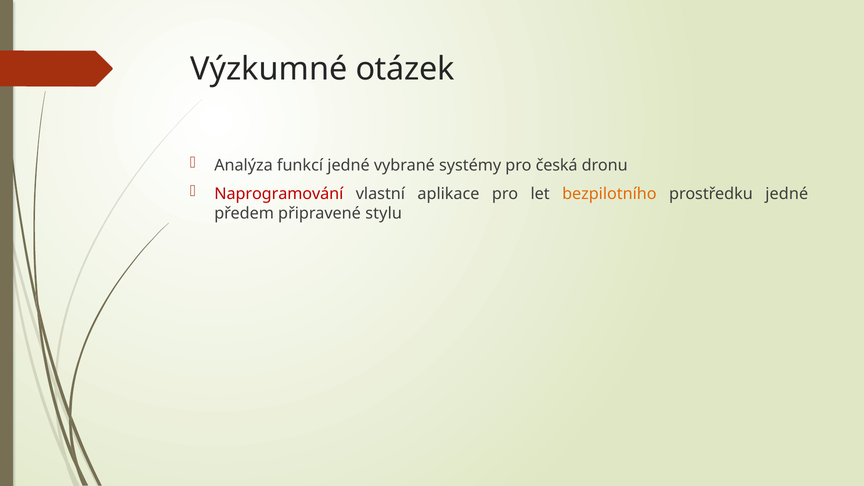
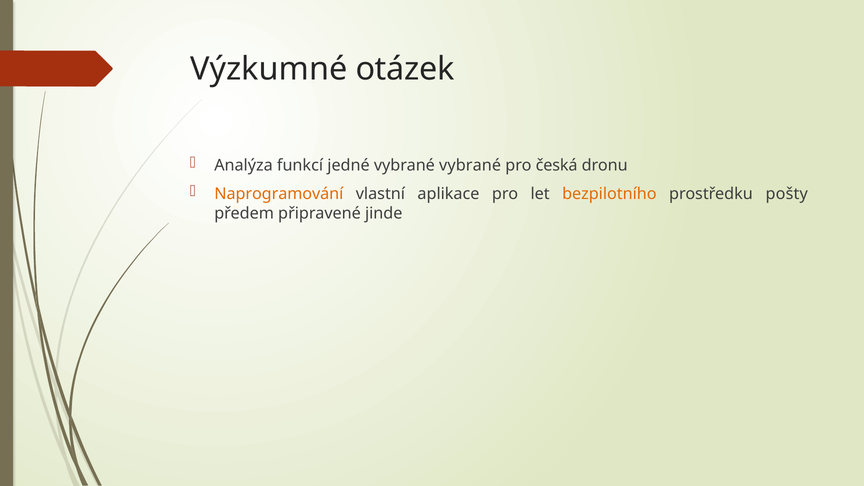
vybrané systémy: systémy -> vybrané (470, 165)
Naprogramování colour: red -> orange (279, 194)
prostředku jedné: jedné -> pošty (787, 194)
stylu: stylu -> jinde (384, 213)
